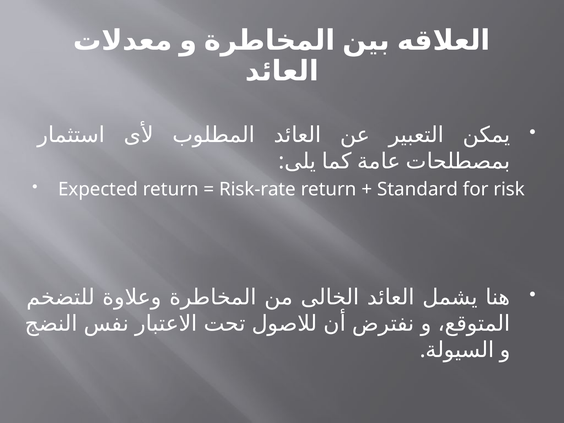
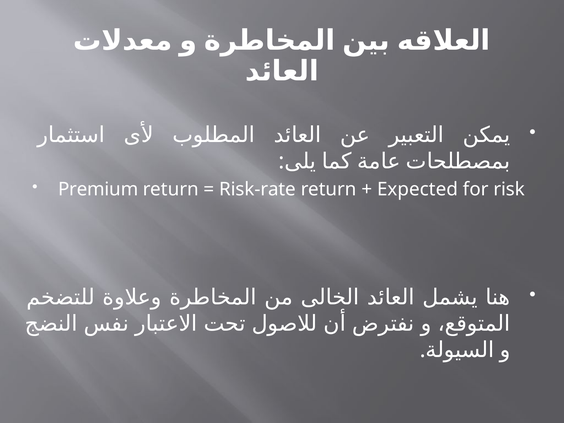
Expected: Expected -> Premium (98, 189)
Standard: Standard -> Expected (418, 189)
